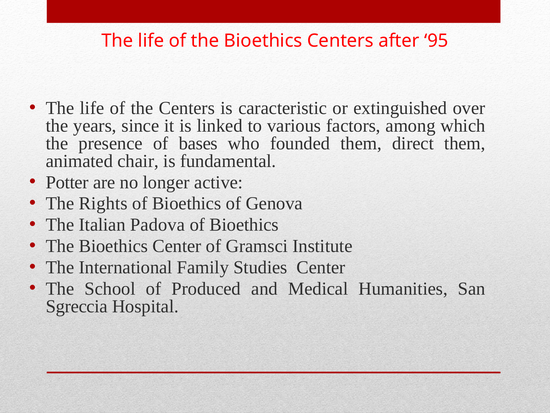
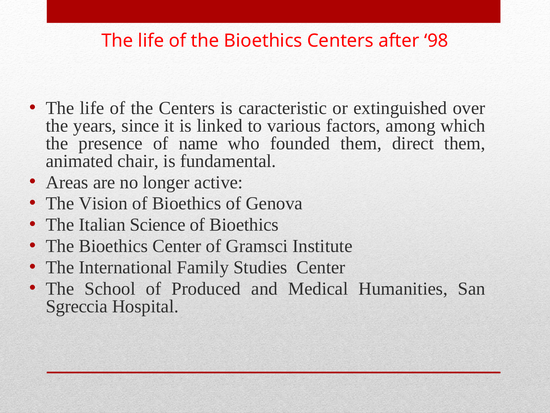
95: 95 -> 98 (436, 41)
bases: bases -> name (198, 143)
Potter: Potter -> Areas (67, 182)
Rights: Rights -> Vision (103, 203)
Padova: Padova -> Science (158, 225)
